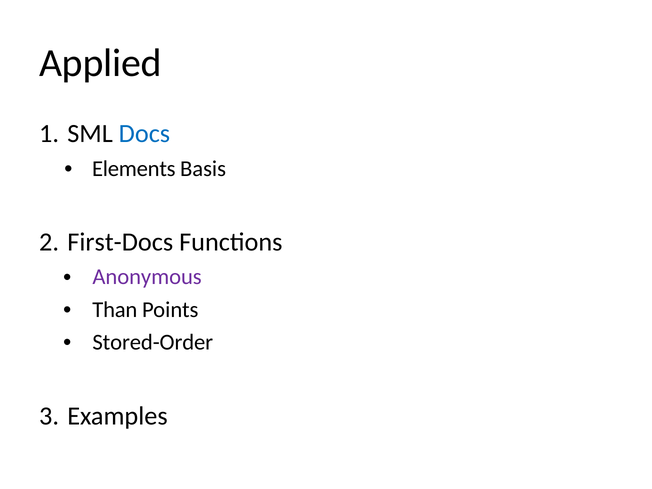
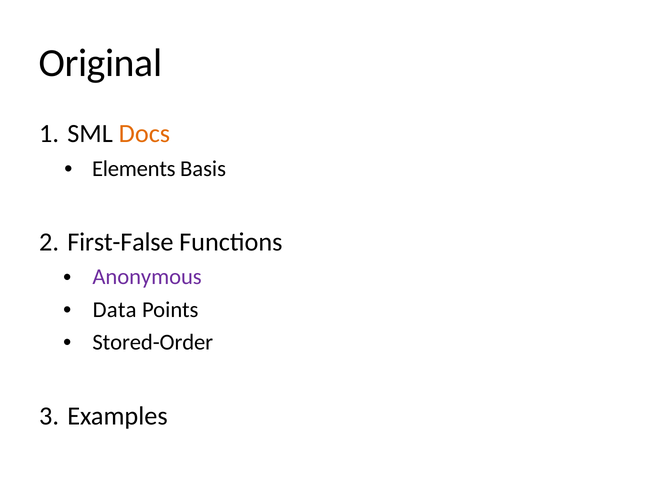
Applied: Applied -> Original (100, 63)
Docs colour: blue -> orange (144, 134)
First-Docs: First-Docs -> First-False (120, 242)
Than: Than -> Data (115, 310)
